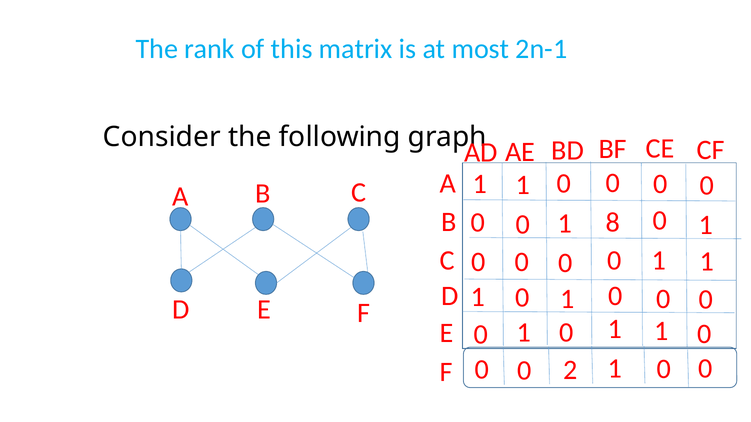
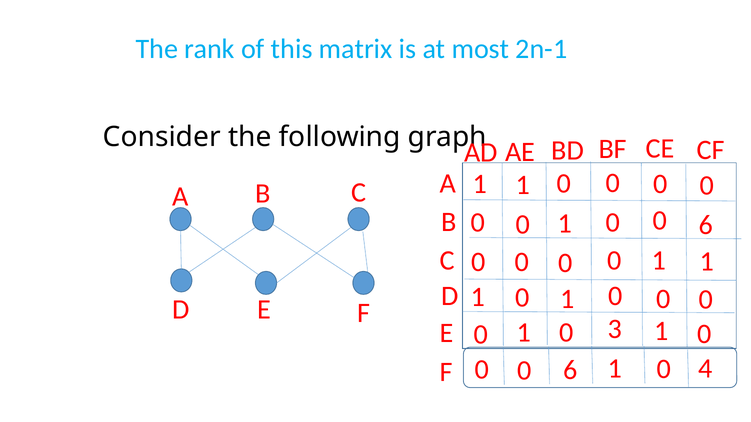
8: 8 -> 0 (613, 222)
1: 1 -> 6 (706, 225)
1: 1 -> 3 (615, 330)
F 0 0 2: 2 -> 6 (571, 370)
0: 0 -> 4 (705, 369)
